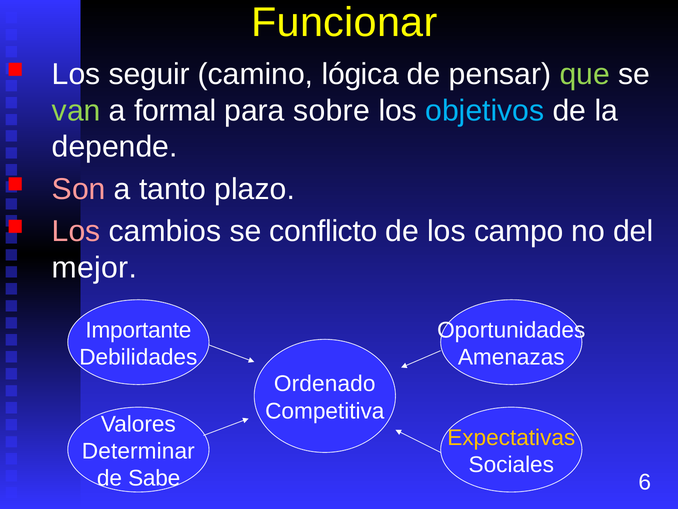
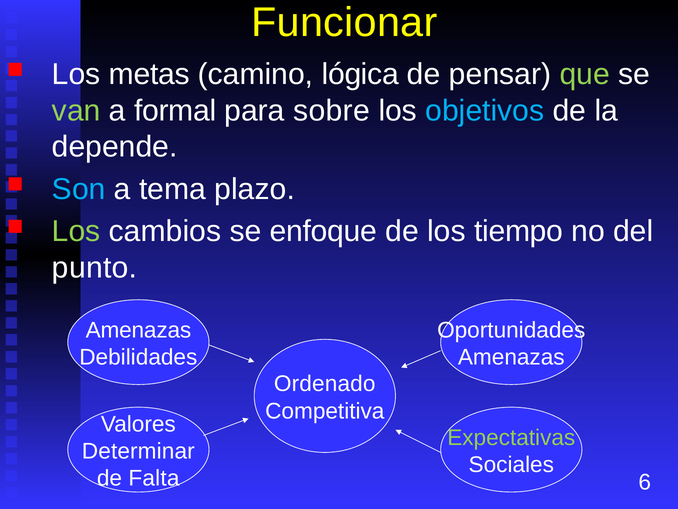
seguir: seguir -> metas (149, 74)
Son colour: pink -> light blue (79, 189)
tanto: tanto -> tema (173, 189)
Los colour: pink -> light green (76, 231)
conflicto: conflicto -> enfoque (323, 231)
campo: campo -> tiempo (519, 231)
mejor: mejor -> punto (95, 267)
Importante: Importante -> Amenazas (138, 330)
Expectativas colour: yellow -> light green (511, 437)
Sabe: Sabe -> Falta (154, 478)
